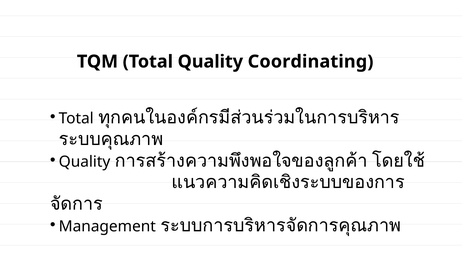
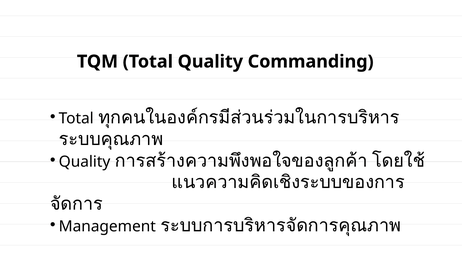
Coordinating: Coordinating -> Commanding (311, 62)
